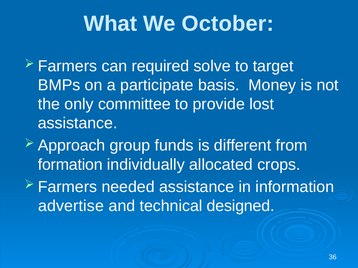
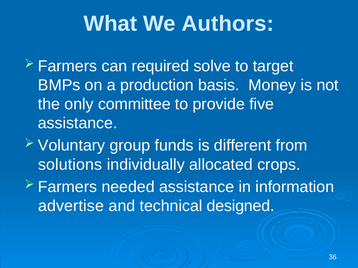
October: October -> Authors (228, 24)
participate: participate -> production (157, 85)
lost: lost -> five (262, 104)
Approach: Approach -> Voluntary (72, 146)
formation: formation -> solutions (70, 165)
